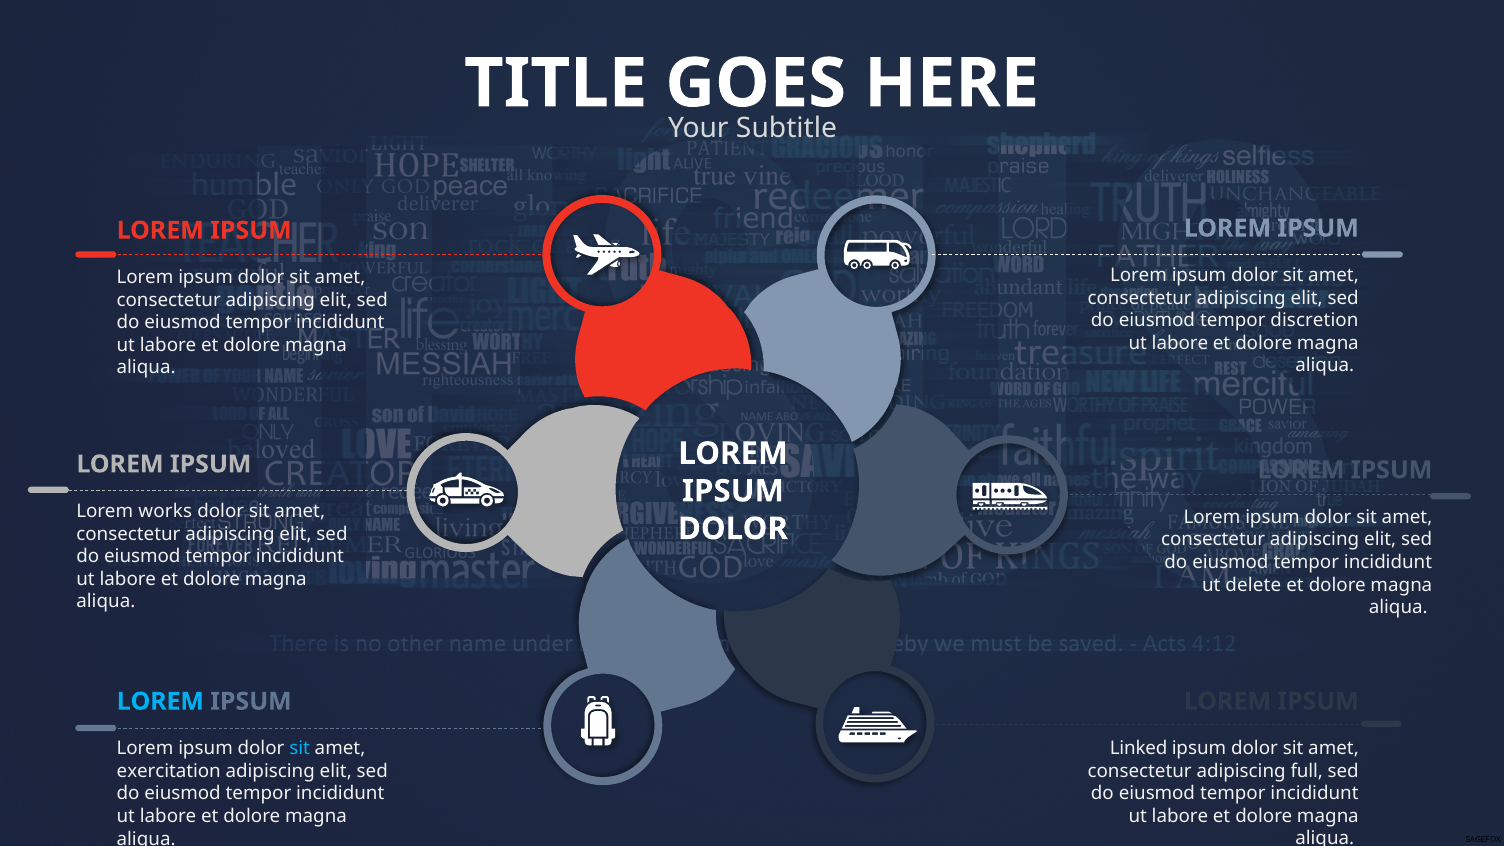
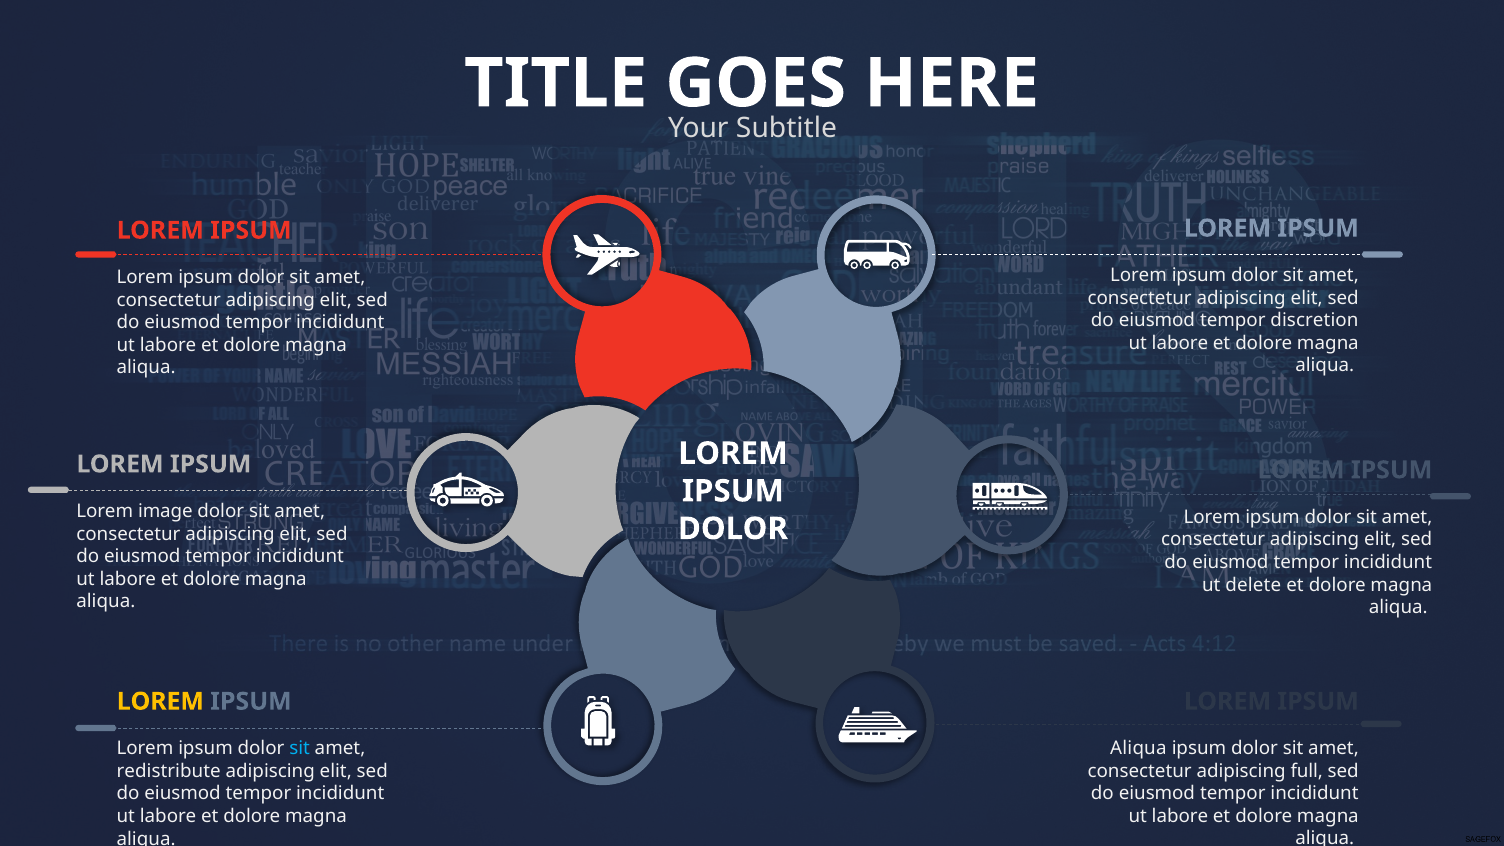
works: works -> image (165, 511)
LOREM colour: light blue -> yellow (160, 701)
Linked: Linked -> Aliqua (1138, 749)
exercitation: exercitation -> redistribute (169, 771)
